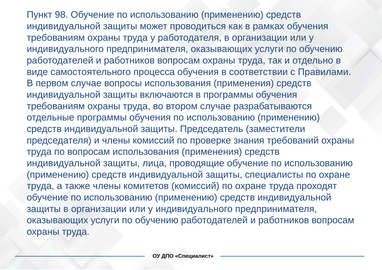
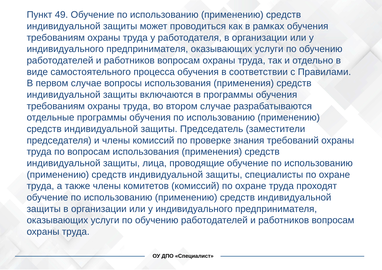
98: 98 -> 49 (61, 15)
